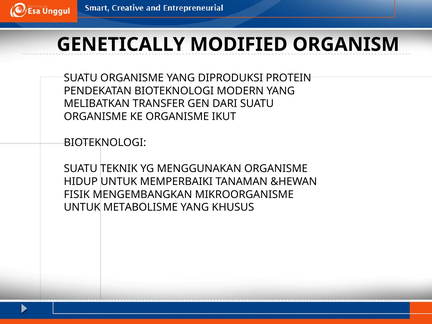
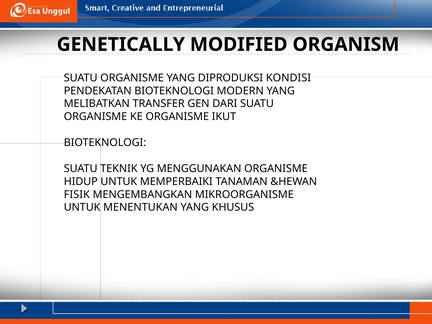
PROTEIN: PROTEIN -> KONDISI (288, 78)
METABOLISME: METABOLISME -> MENENTUKAN (140, 207)
